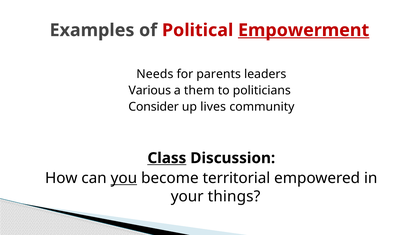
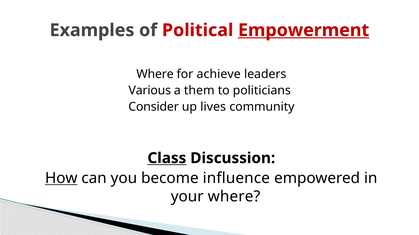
Needs: Needs -> Where (155, 74)
parents: parents -> achieve (219, 74)
How underline: none -> present (61, 179)
you underline: present -> none (124, 179)
territorial: territorial -> influence (236, 179)
your things: things -> where (234, 197)
